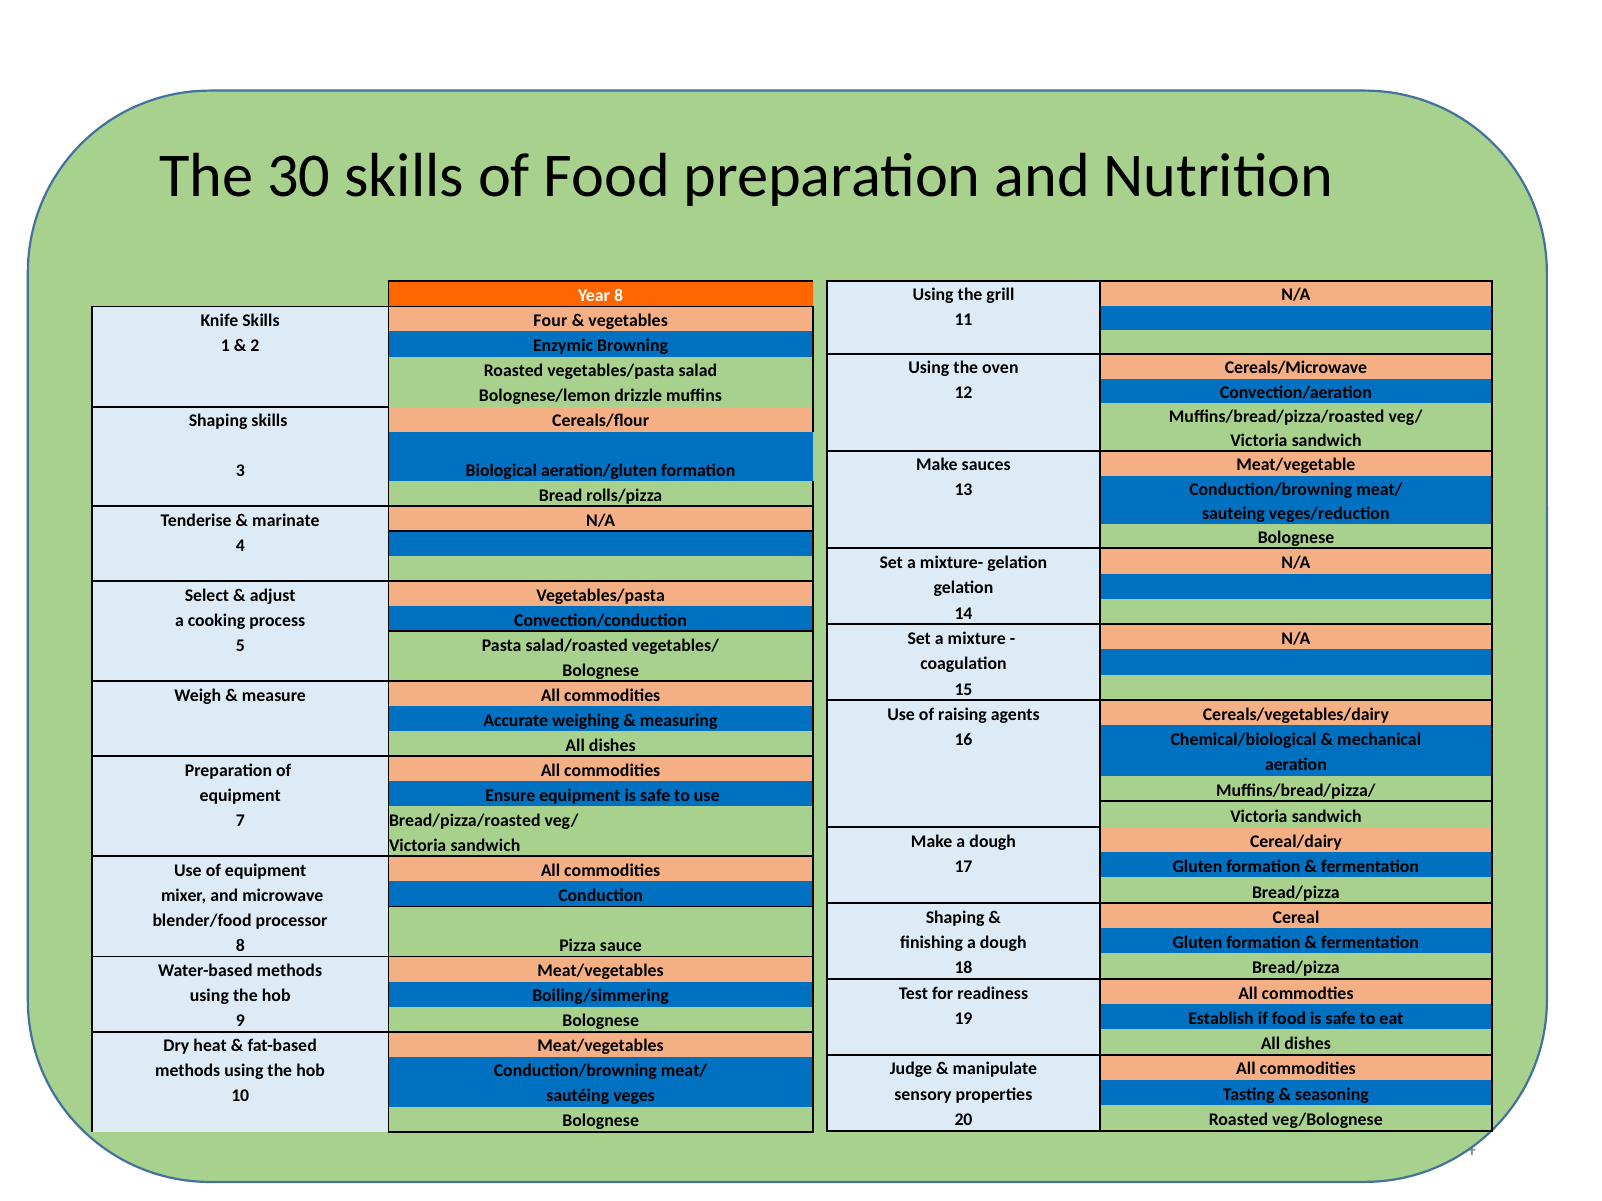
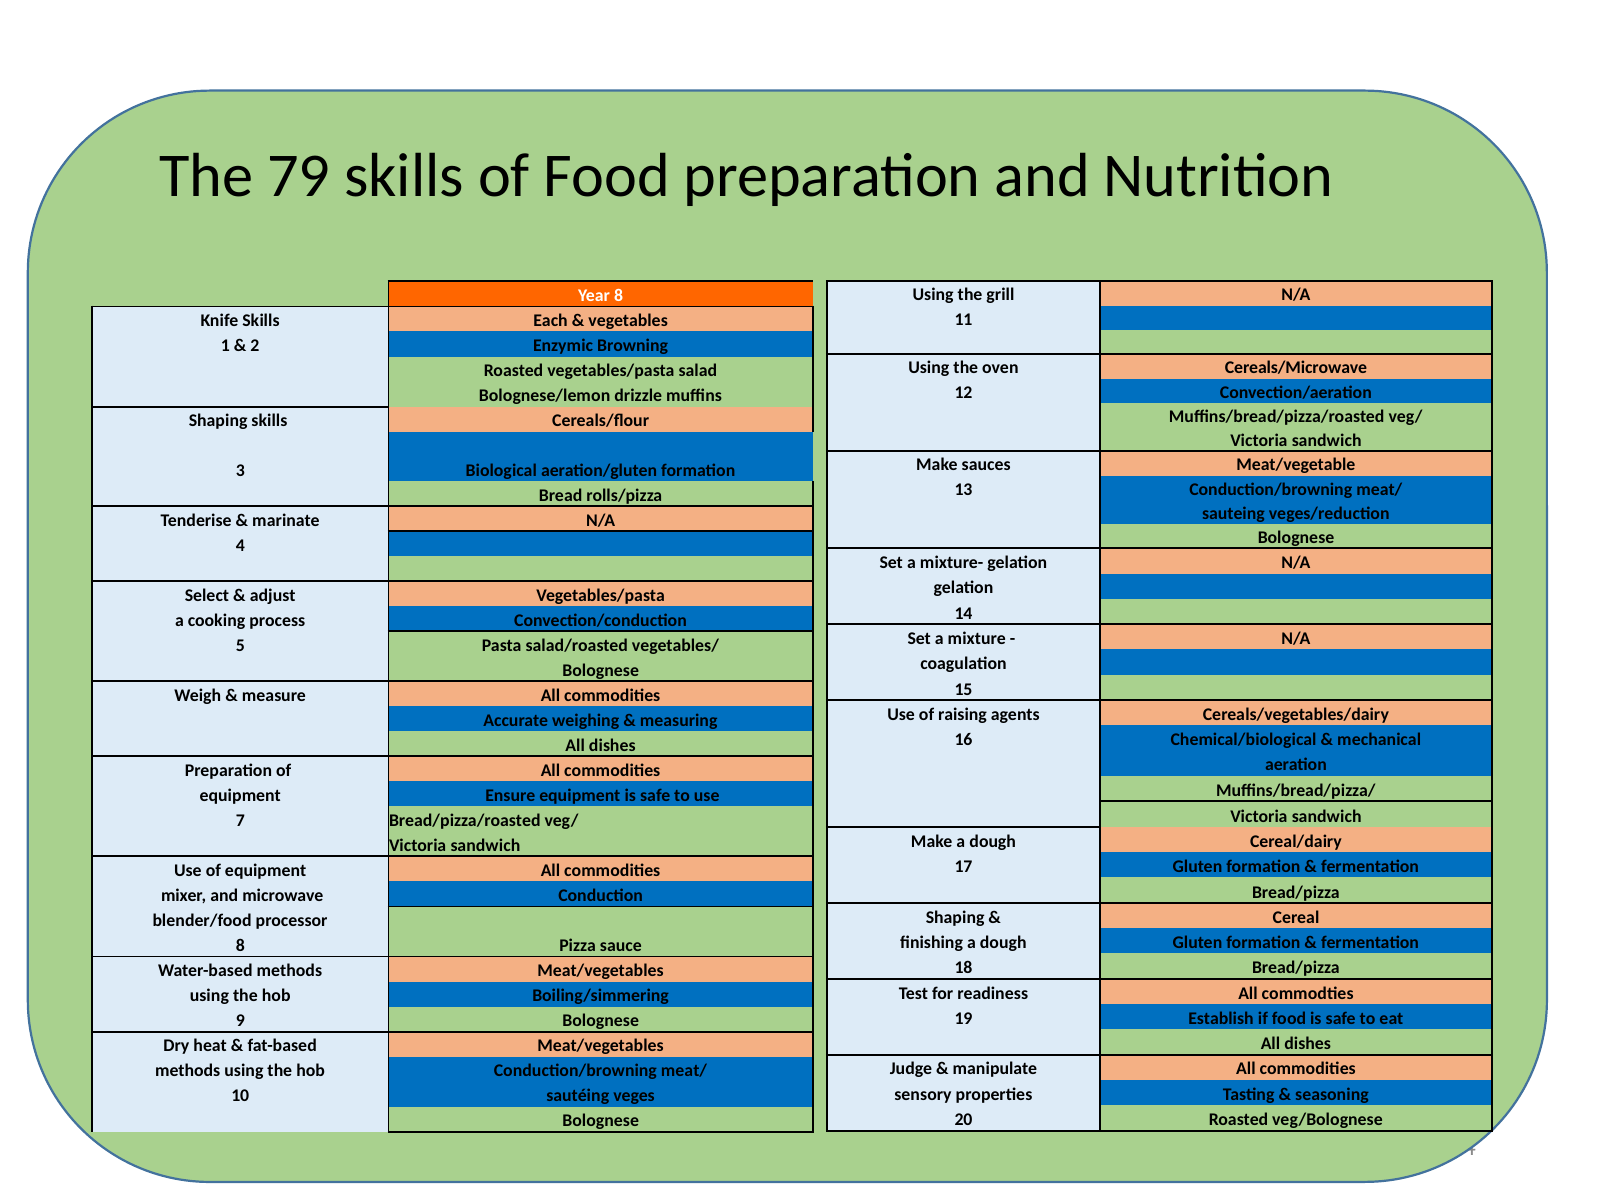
30: 30 -> 79 (299, 176)
Four: Four -> Each (551, 321)
